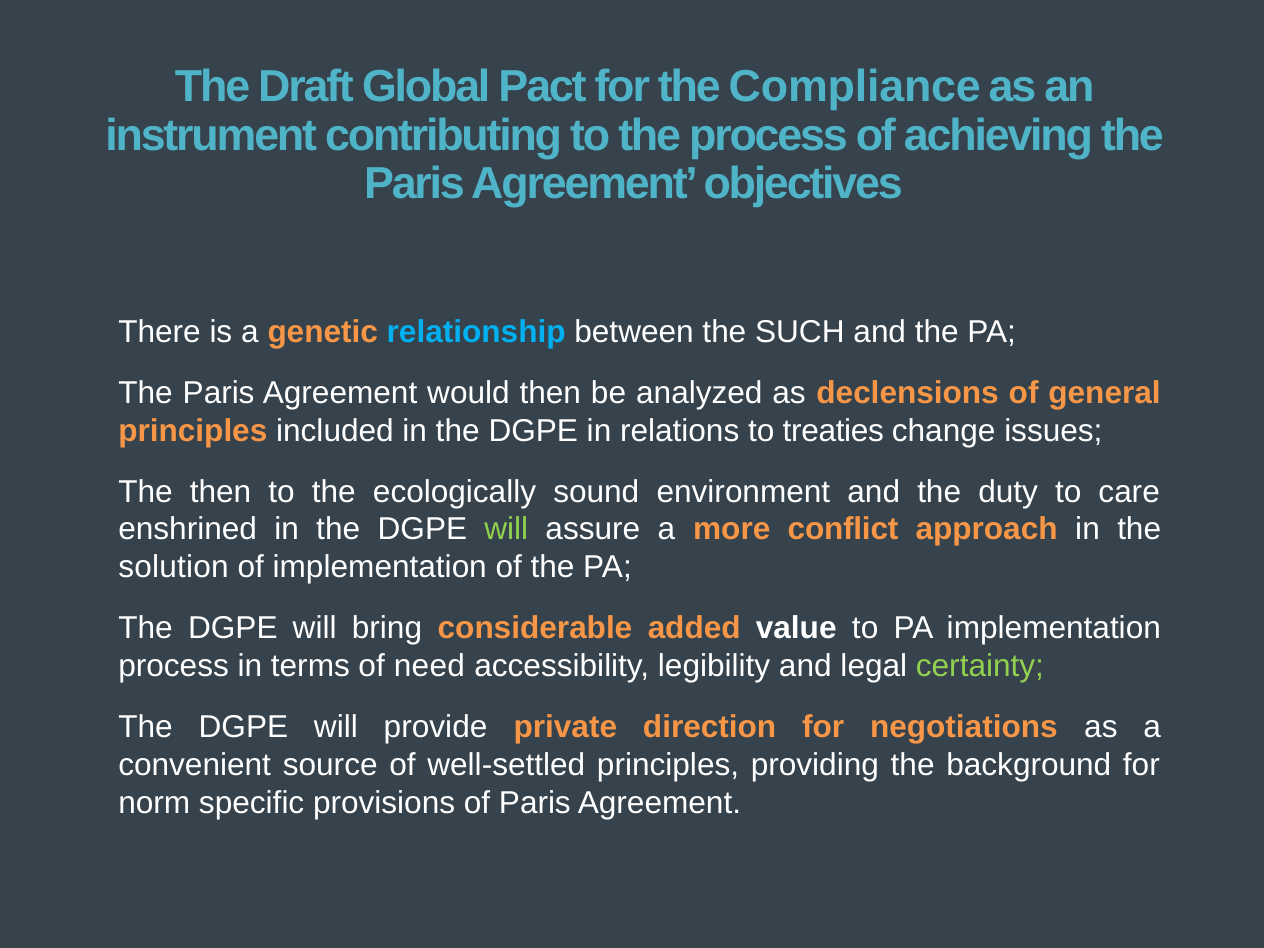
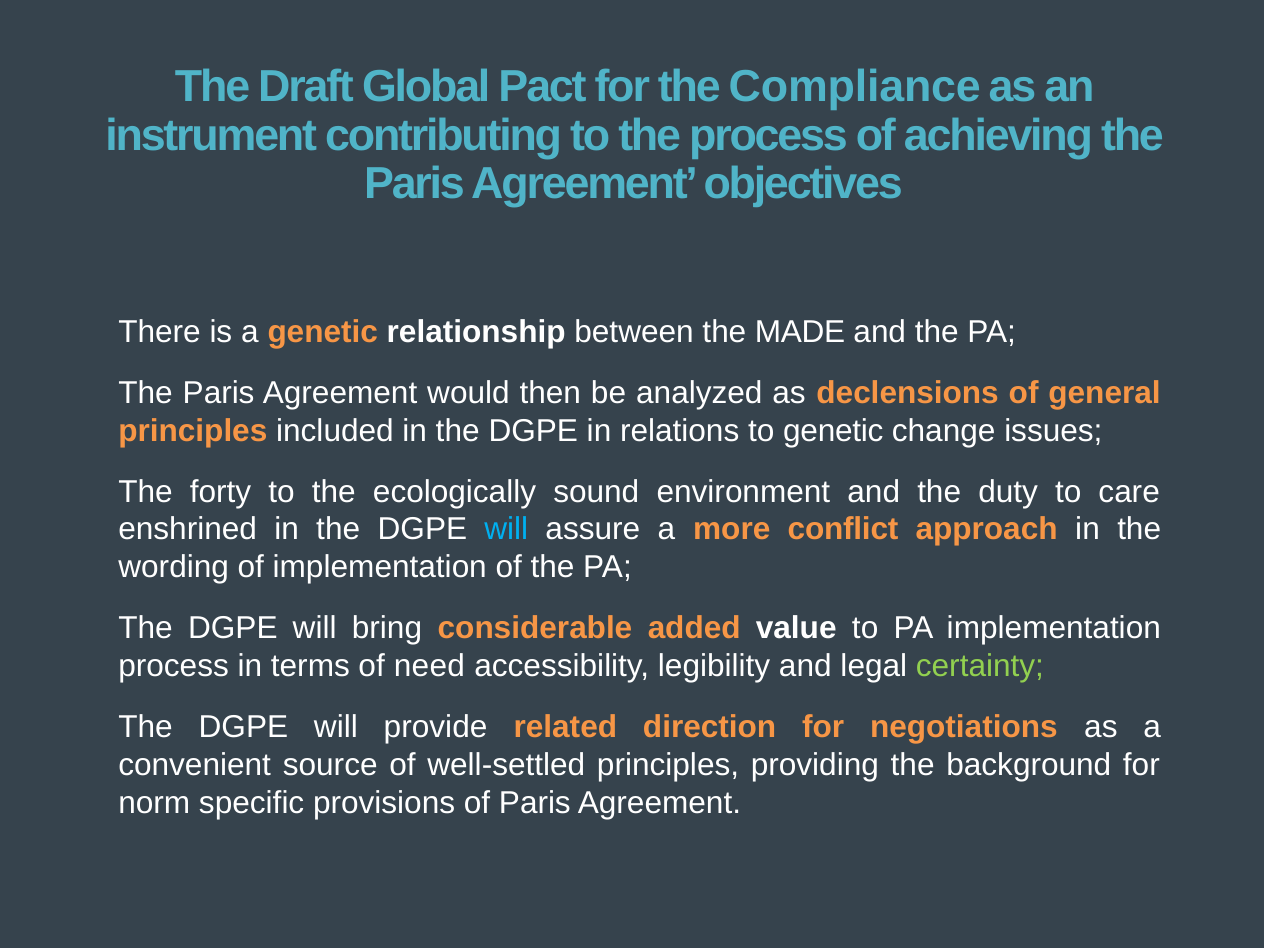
relationship colour: light blue -> white (476, 332)
SUCH: SUCH -> MADE (800, 332)
to treaties: treaties -> genetic (833, 431)
The then: then -> forty (221, 492)
will colour: light green -> light blue (506, 530)
solution: solution -> wording (174, 567)
private: private -> related (565, 727)
